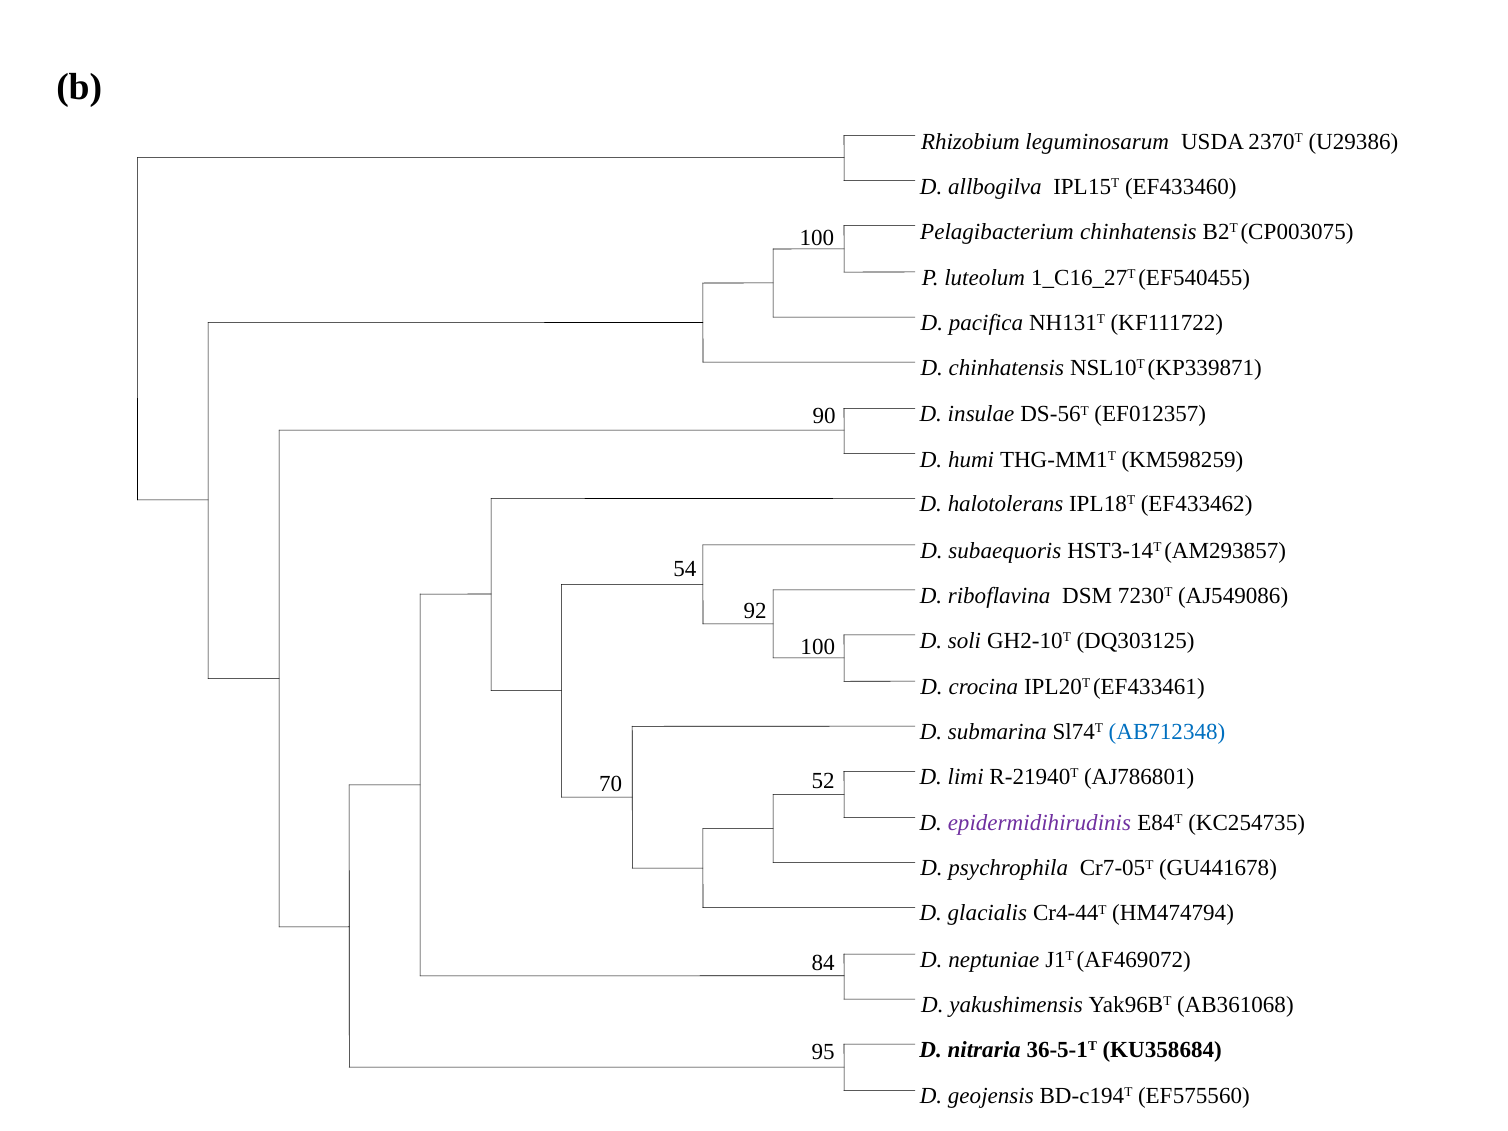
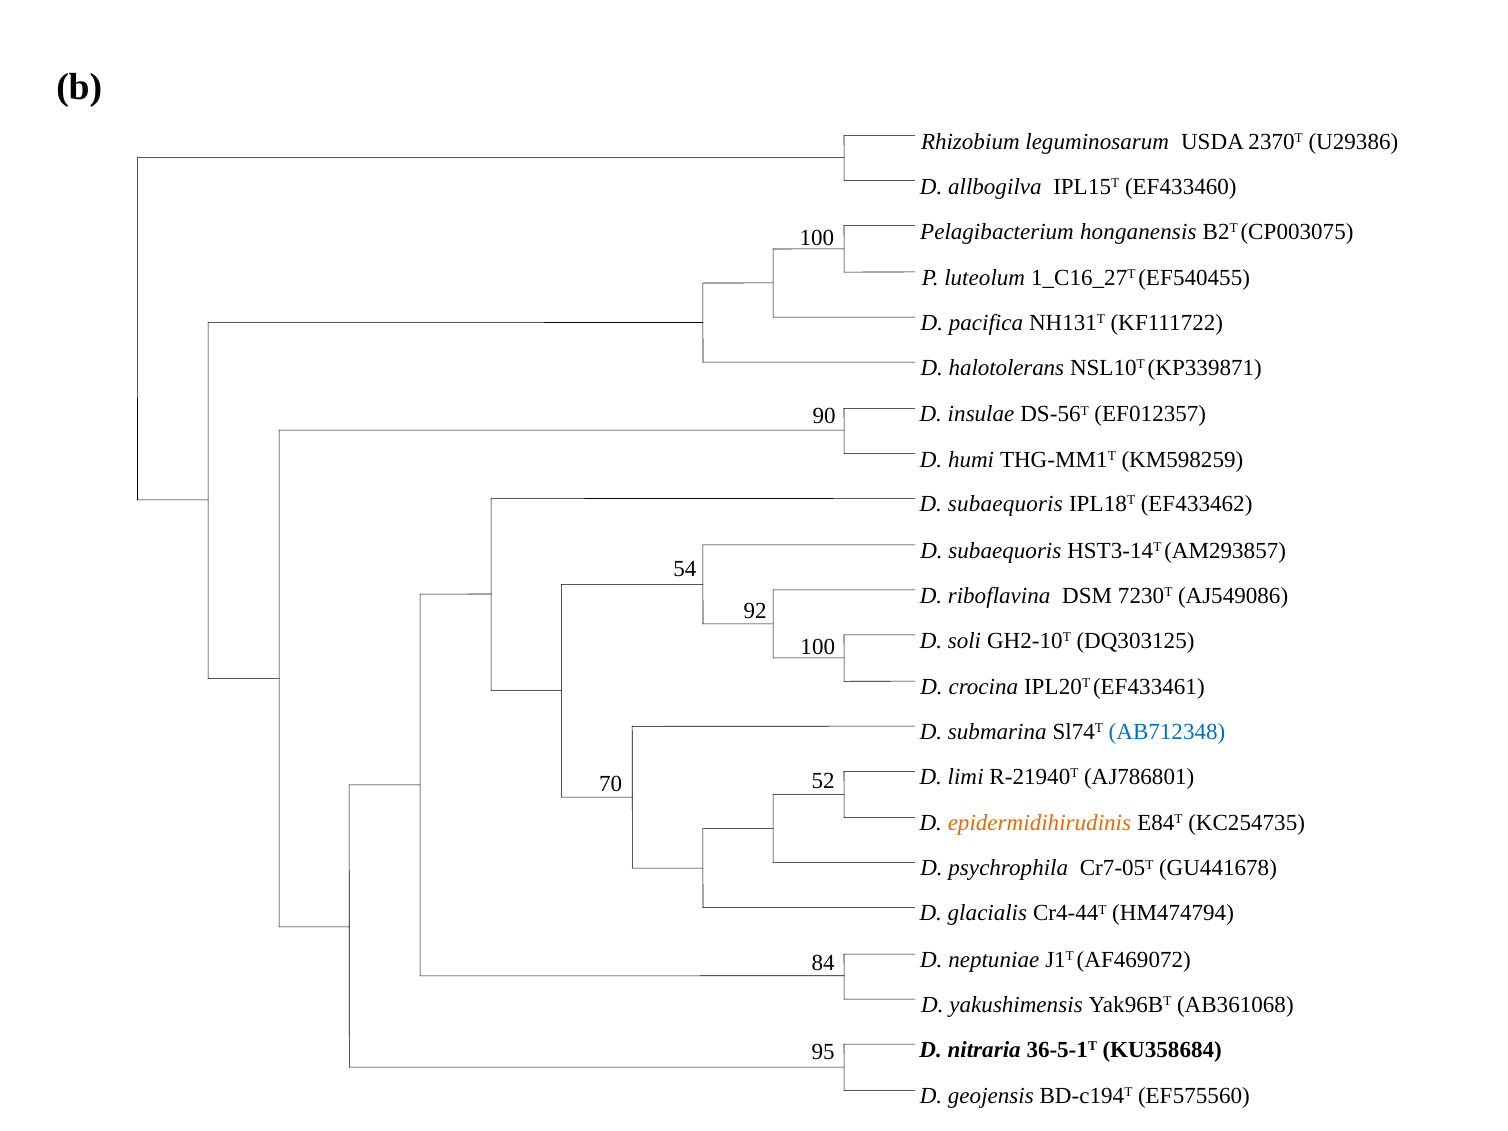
Pelagibacterium chinhatensis: chinhatensis -> honganensis (1138, 232)
D chinhatensis: chinhatensis -> halotolerans (1006, 368)
halotolerans: halotolerans -> subaequoris (1005, 504)
epidermidihirudinis colour: purple -> orange (1039, 823)
